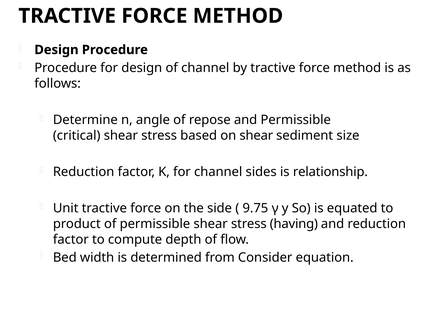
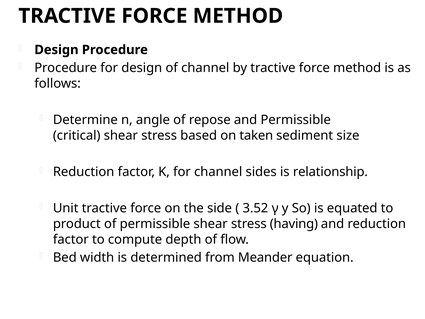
on shear: shear -> taken (256, 135)
9.75: 9.75 -> 3.52 (255, 208)
Consider: Consider -> Meander (265, 257)
